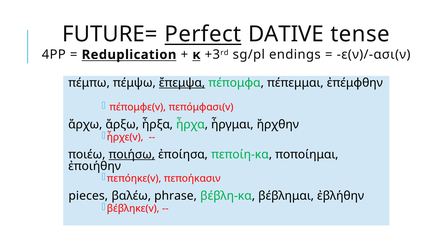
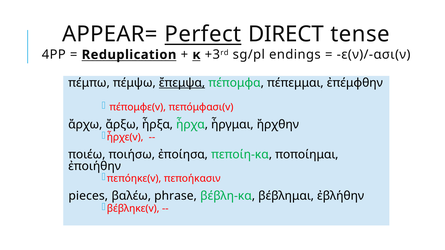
FUTURE=: FUTURE= -> APPEAR= (110, 34)
DATIVE: DATIVE -> DIRECT (286, 34)
ποιήσω underline: present -> none (132, 155)
